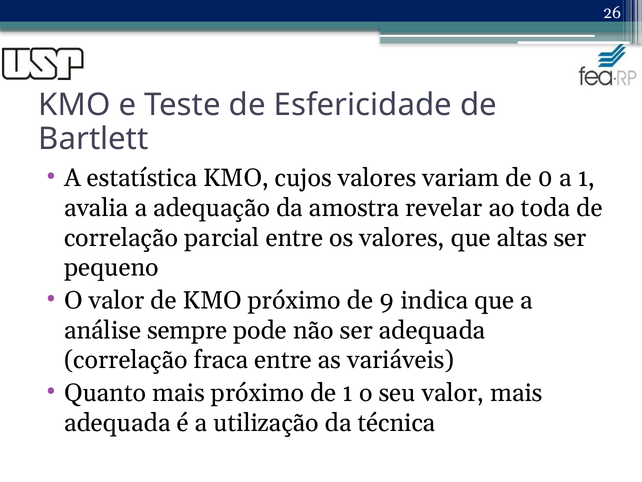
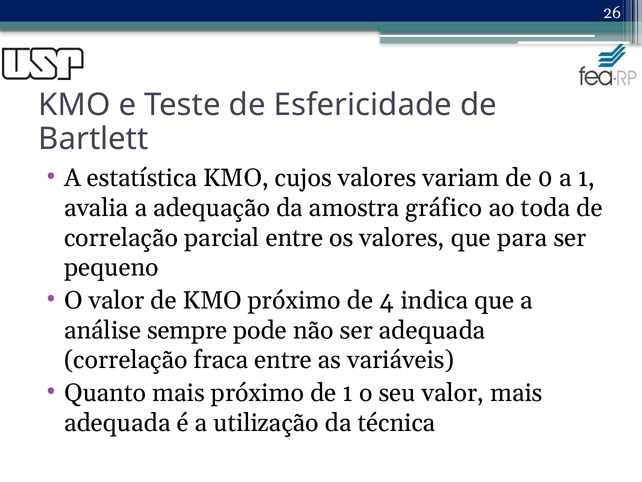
revelar: revelar -> gráfico (444, 208)
altas: altas -> para (522, 238)
9: 9 -> 4 (387, 300)
